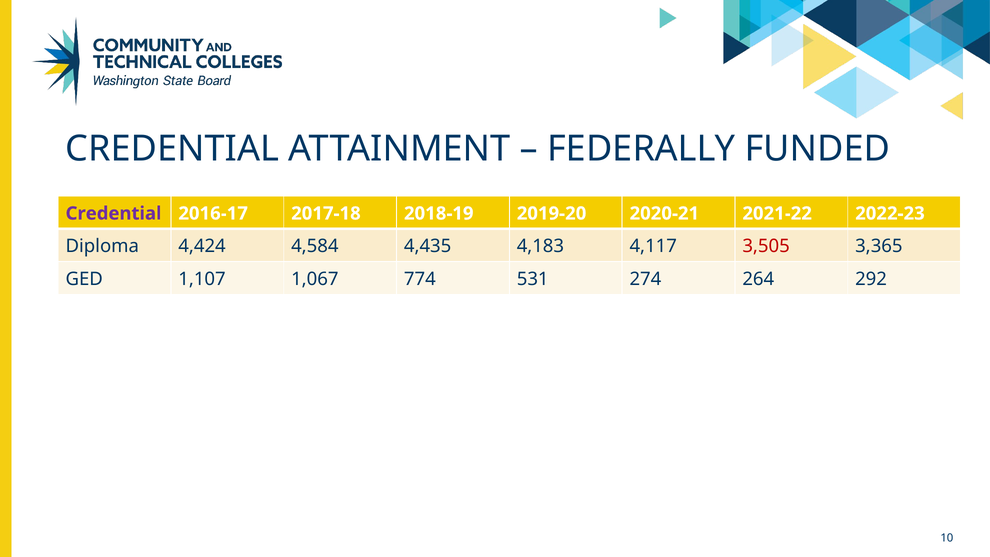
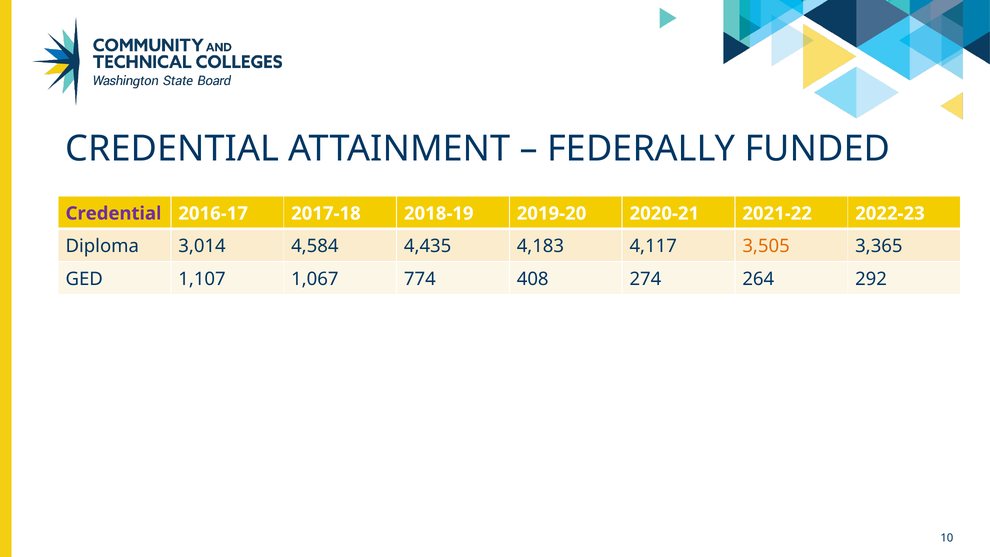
4,424: 4,424 -> 3,014 (202, 246)
3,505 colour: red -> orange (766, 246)
531: 531 -> 408 (533, 279)
